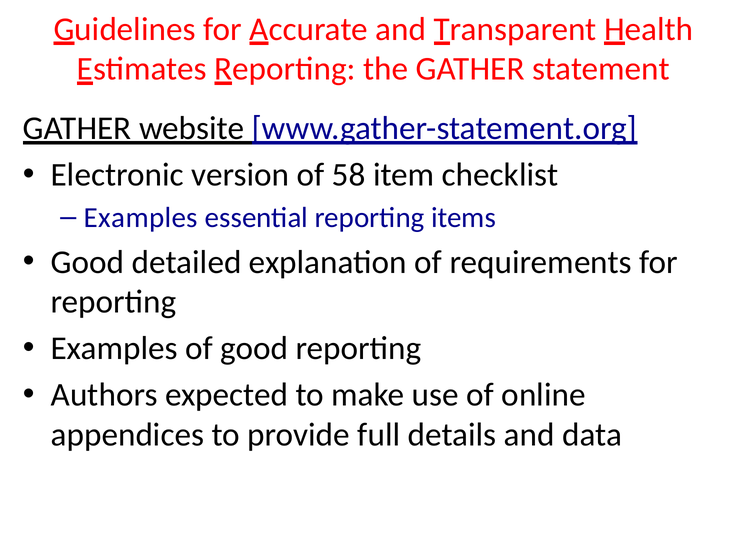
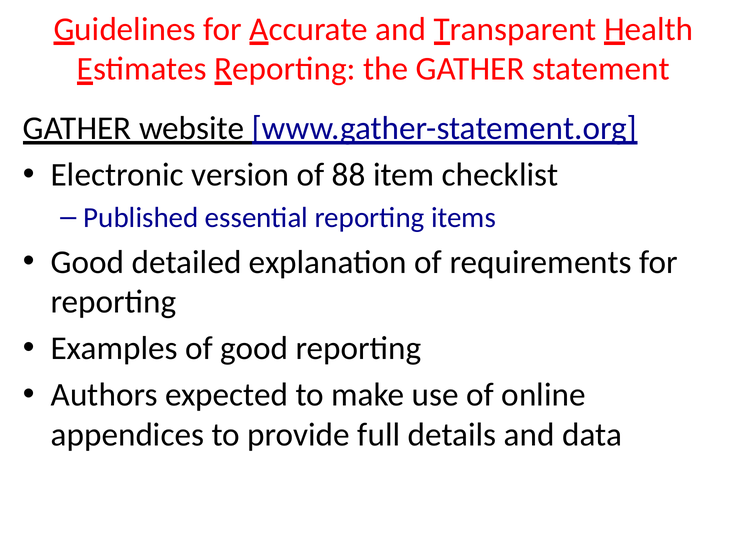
58: 58 -> 88 (349, 175)
Examples: Examples -> Published (141, 218)
